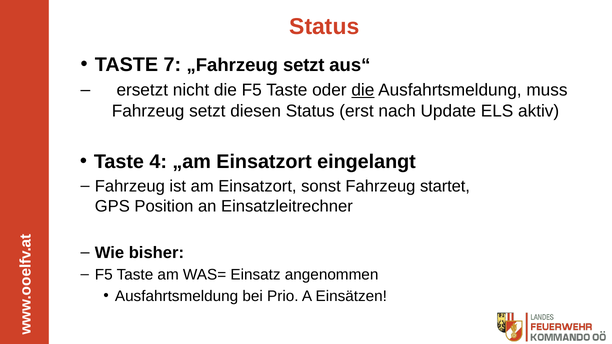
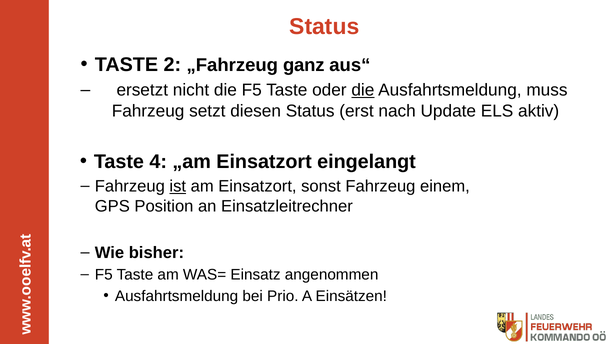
7: 7 -> 2 (172, 65)
„Fahrzeug setzt: setzt -> ganz (304, 65)
ist underline: none -> present (178, 187)
startet: startet -> einem (445, 187)
